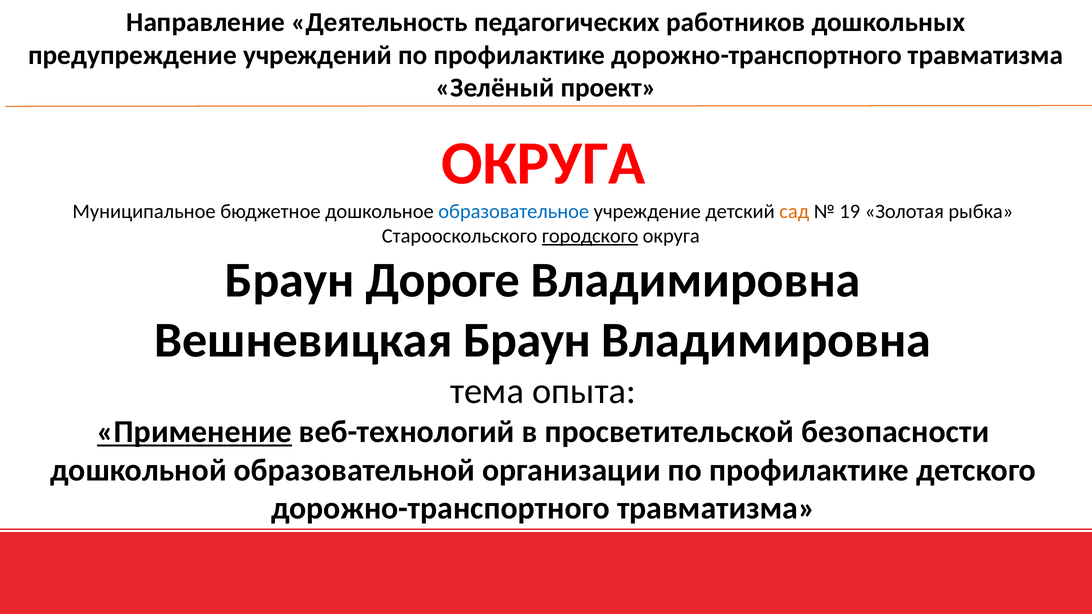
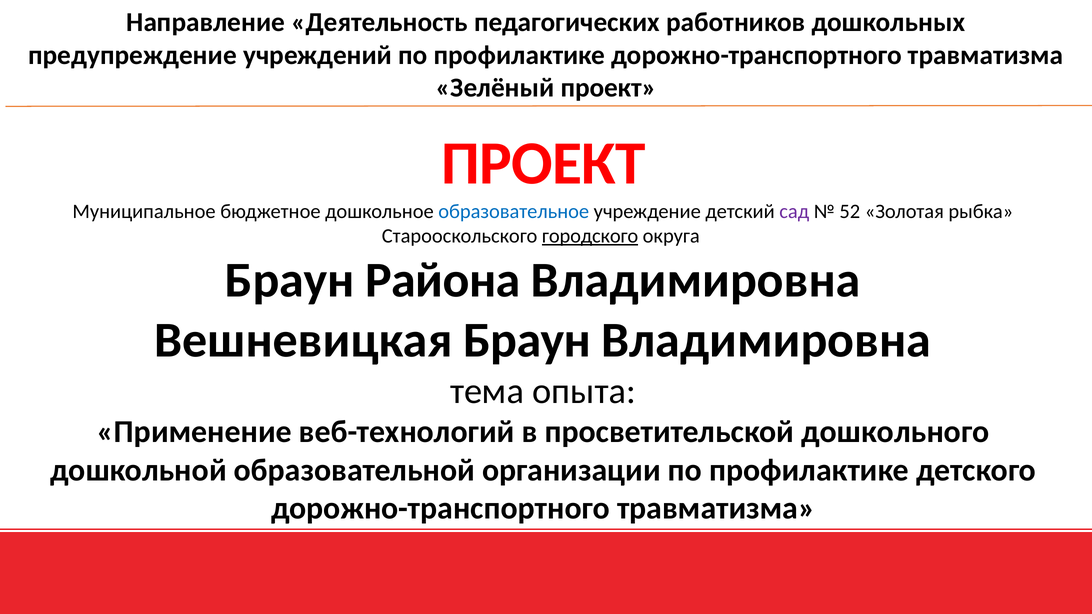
ОКРУГА: ОКРУГА -> ПРОЕКТ (543, 164)
сад colour: orange -> purple (794, 212)
19: 19 -> 52 (850, 212)
Дороге: Дороге -> Района (443, 281)
Применение underline: present -> none (194, 432)
безопасности: безопасности -> дошкольного (895, 432)
